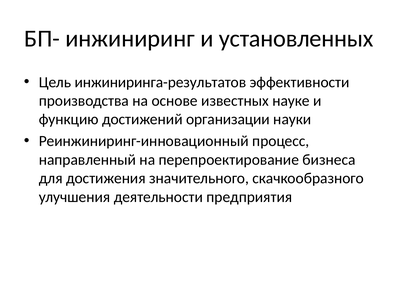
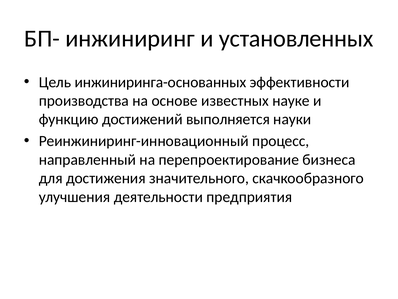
инжиниринга-результатов: инжиниринга-результатов -> инжиниринга-основанных (160, 82)
организации: организации -> выполняется (228, 119)
